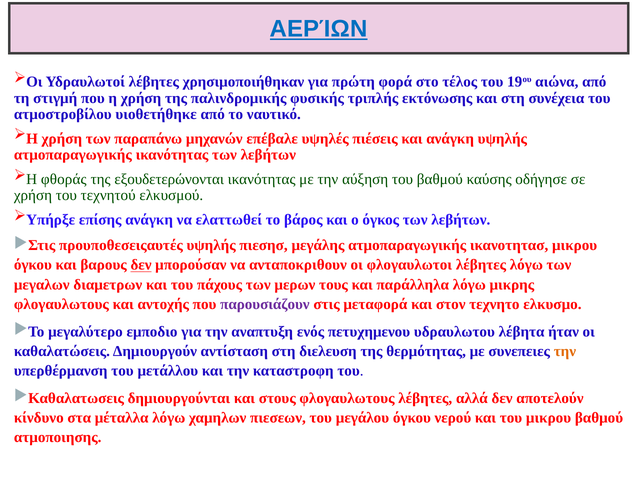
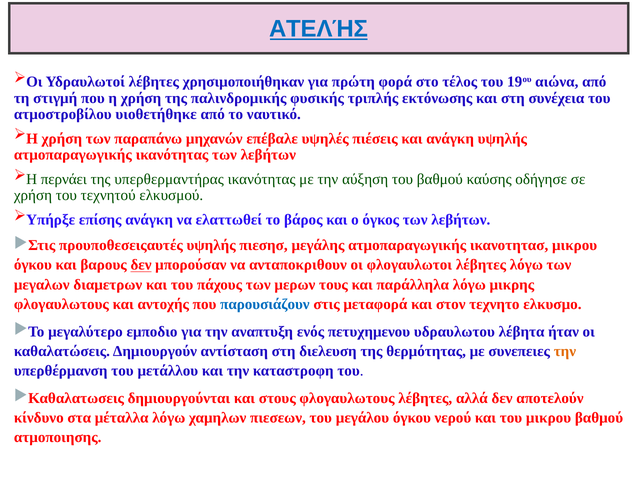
ΑΕΡΊΩΝ: ΑΕΡΊΩΝ -> ΑΤΕΛΉΣ (319, 29)
φθοράς: φθοράς -> περνάει (64, 179)
εξουδετερώνονται: εξουδετερώνονται -> υπερθερμαντήρας (169, 179)
παρουσιάζουν colour: purple -> blue (265, 304)
